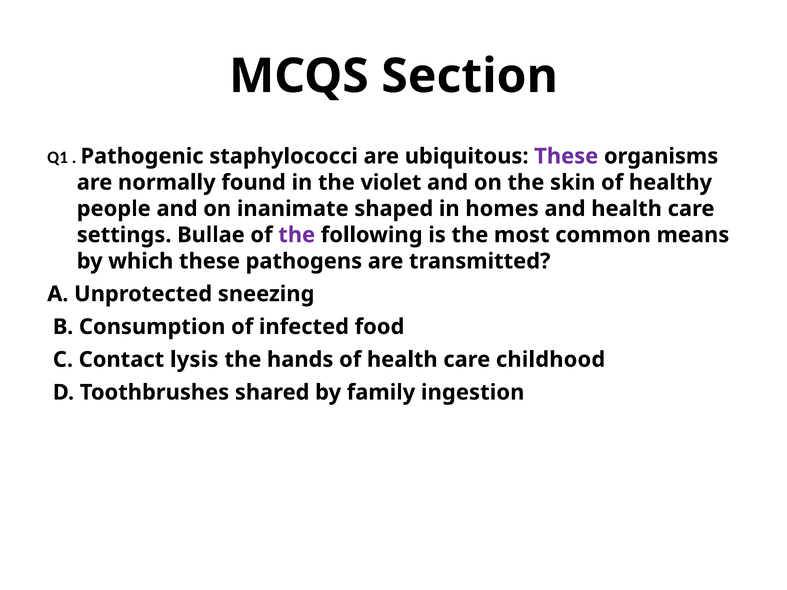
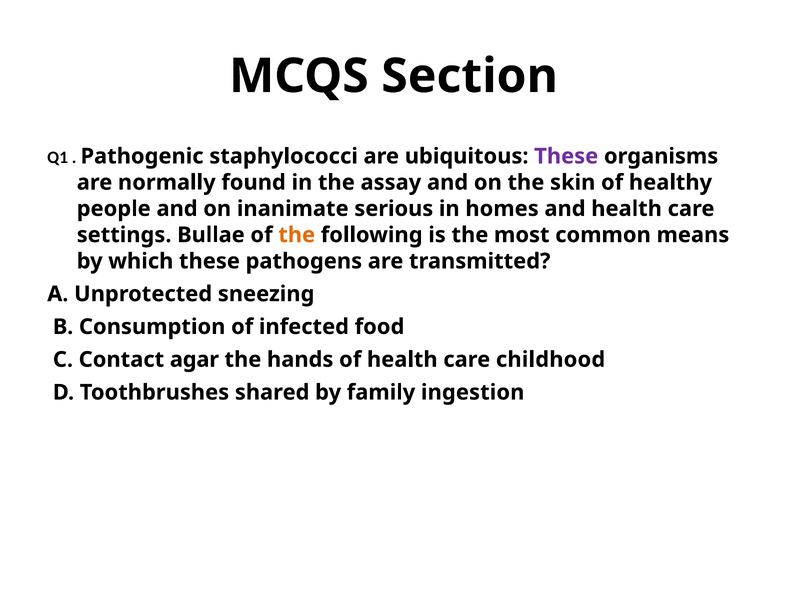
violet: violet -> assay (391, 183)
shaped: shaped -> serious (394, 209)
the colour: purple -> orange (297, 235)
lysis: lysis -> agar (194, 360)
